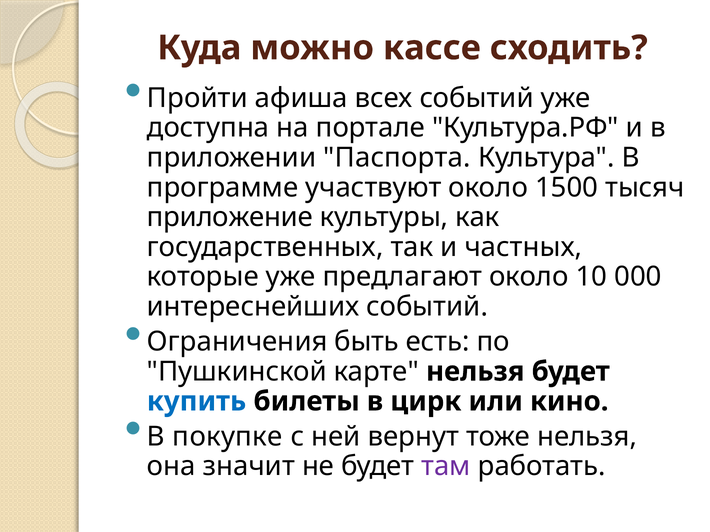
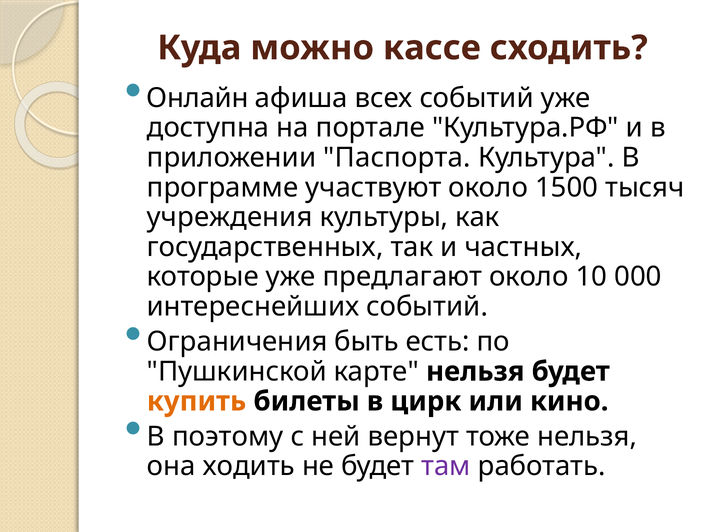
Пройти: Пройти -> Онлайн (198, 98)
приложение: приложение -> учреждения (230, 217)
купить colour: blue -> orange (197, 402)
покупке: покупке -> поэтому (228, 437)
значит: значит -> ходить (249, 467)
